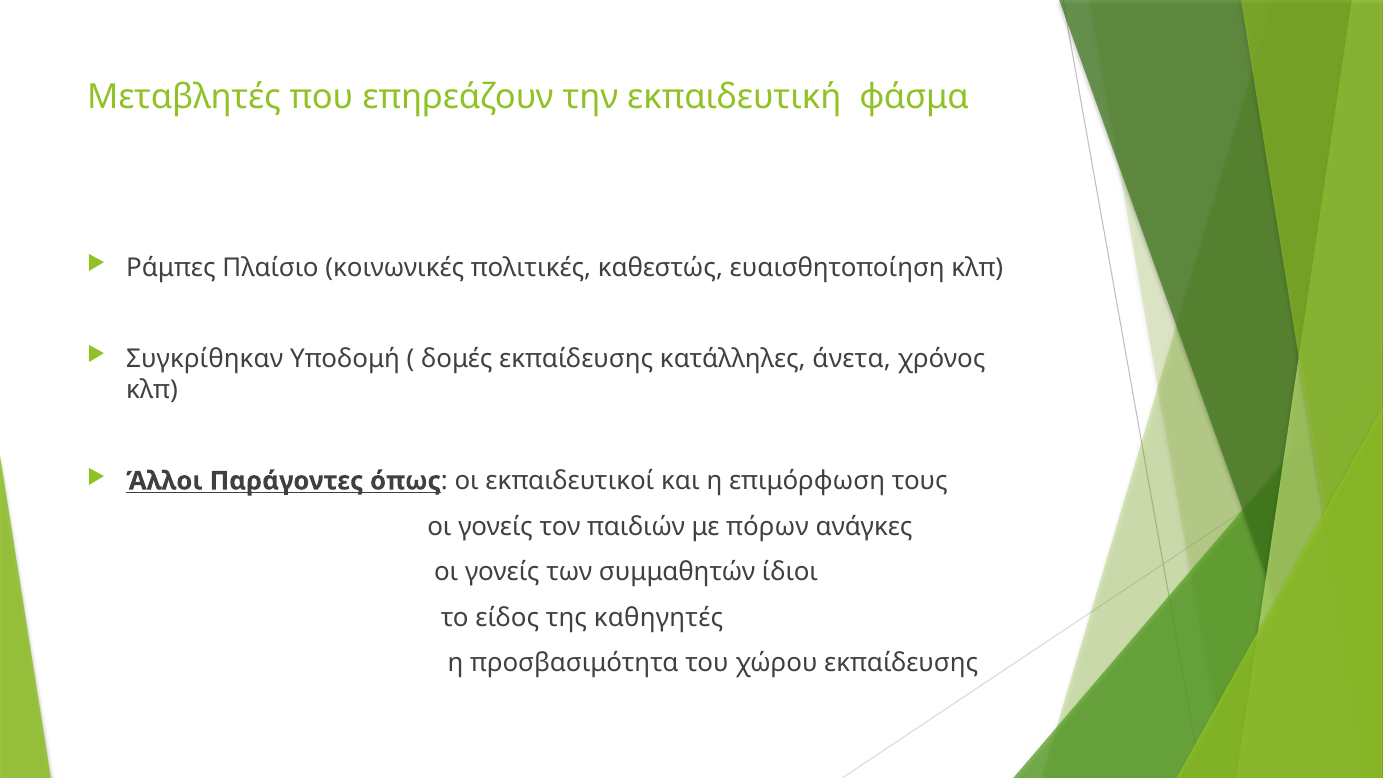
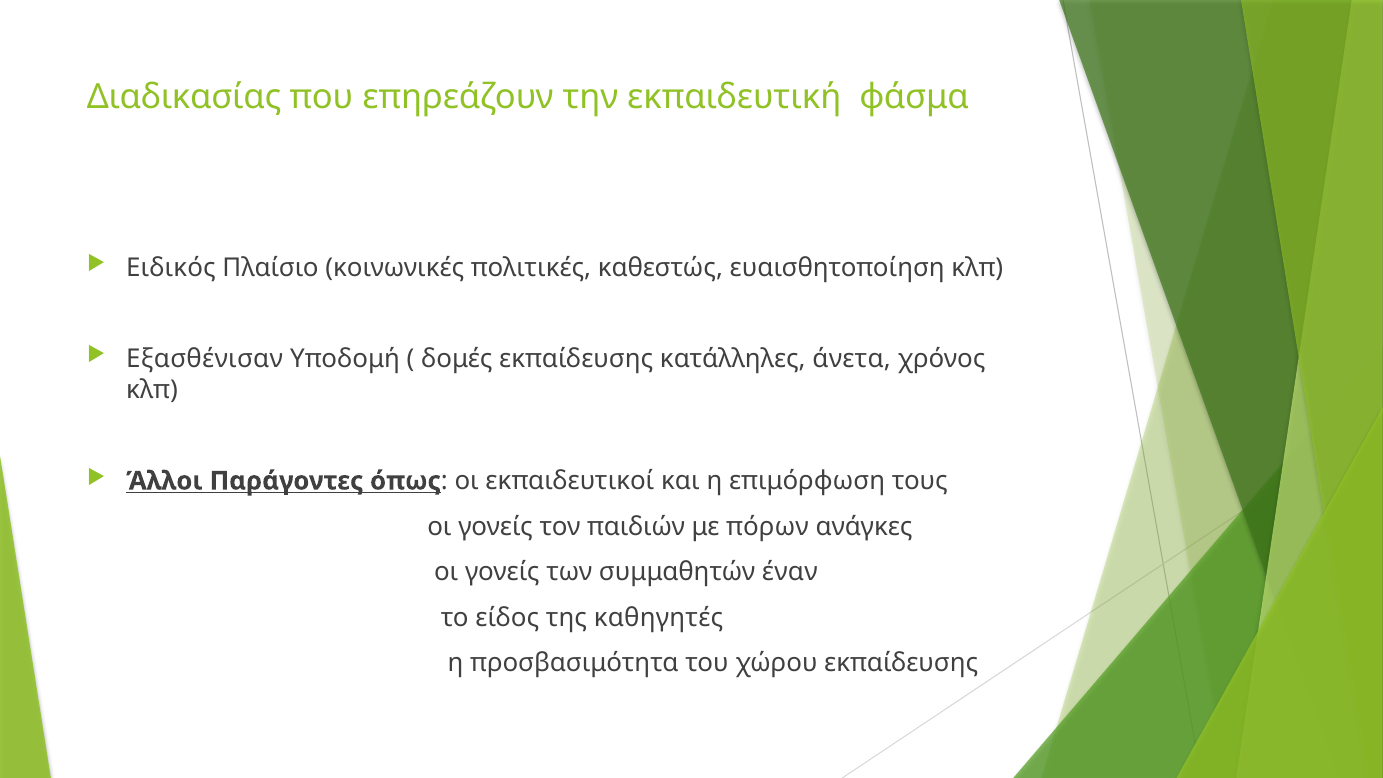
Μεταβλητές: Μεταβλητές -> Διαδικασίας (184, 97)
Ράμπες: Ράμπες -> Ειδικός (171, 268)
Συγκρίθηκαν: Συγκρίθηκαν -> Εξασθένισαν (205, 359)
ίδιοι: ίδιοι -> έναν (790, 572)
